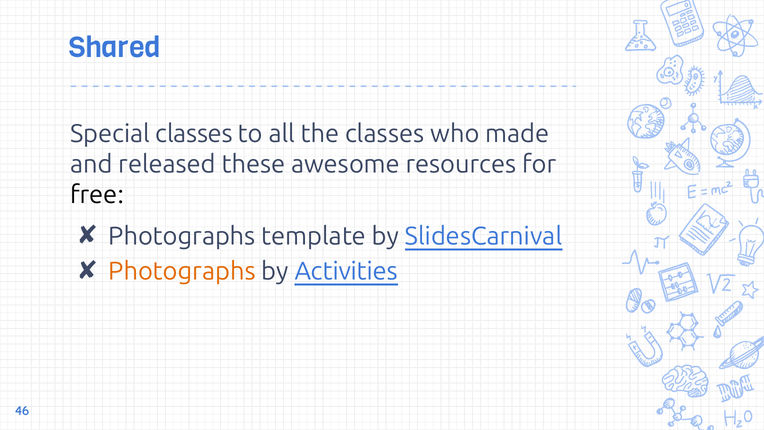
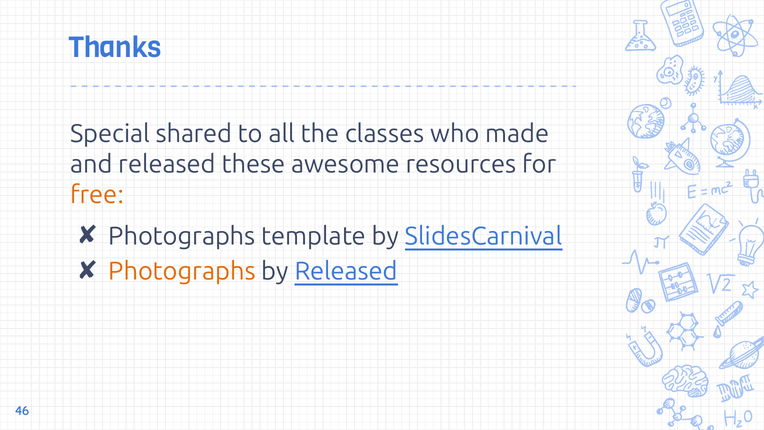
Shared: Shared -> Thanks (115, 48)
Special classes: classes -> shared (194, 134)
free colour: black -> orange (97, 195)
by Activities: Activities -> Released (346, 271)
